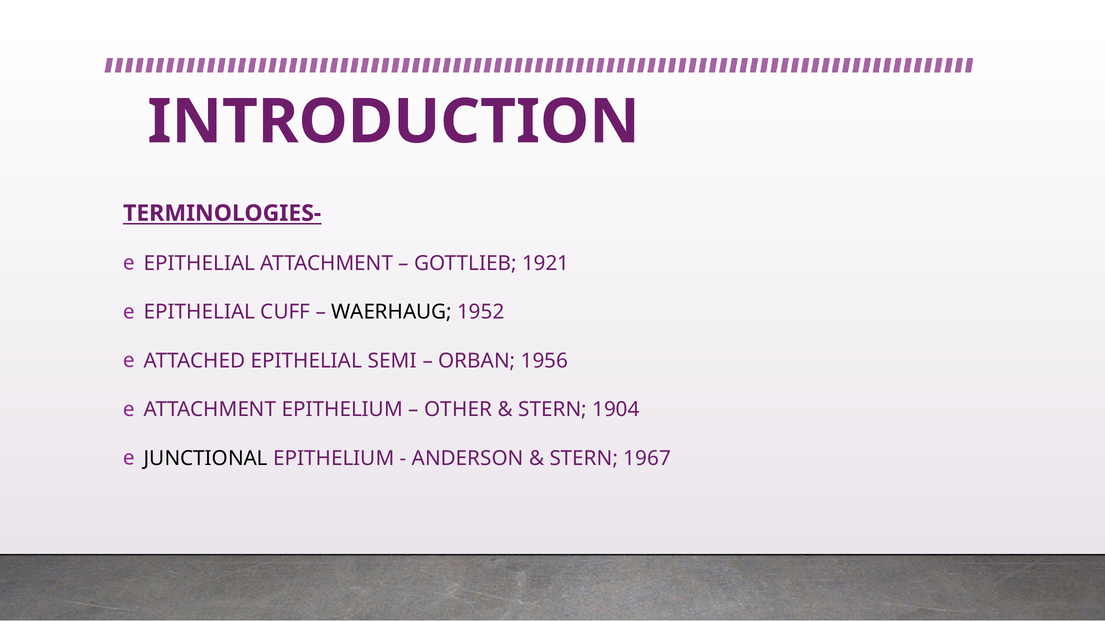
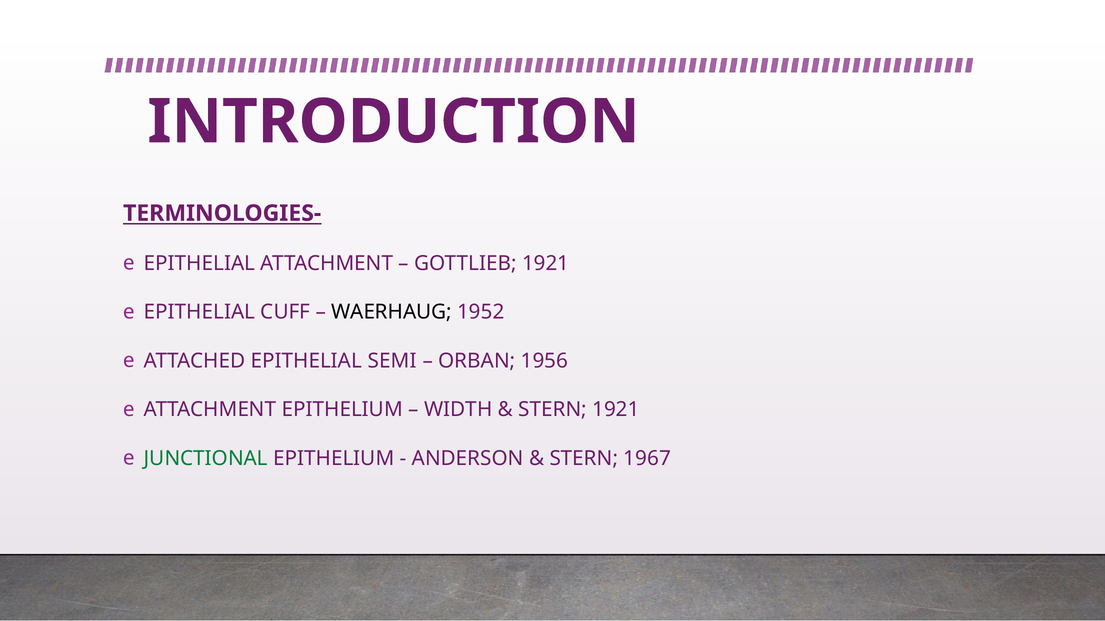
OTHER: OTHER -> WIDTH (458, 410)
STERN 1904: 1904 -> 1921 (616, 410)
JUNCTIONAL colour: black -> green (206, 459)
